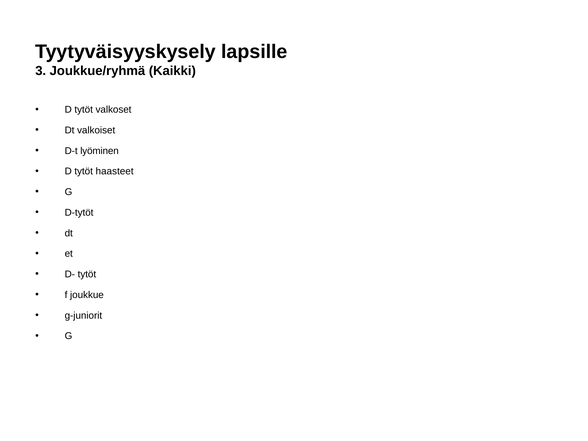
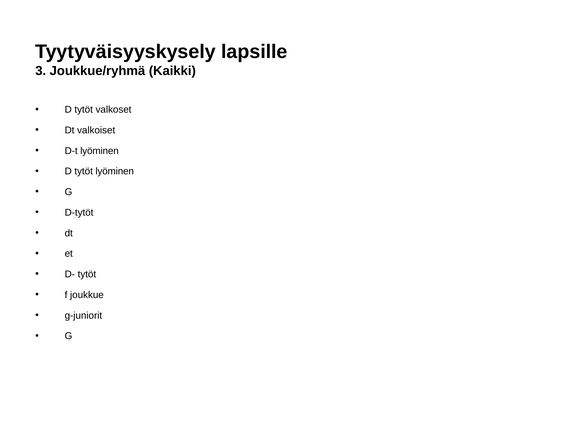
tytöt haasteet: haasteet -> lyöminen (115, 171)
